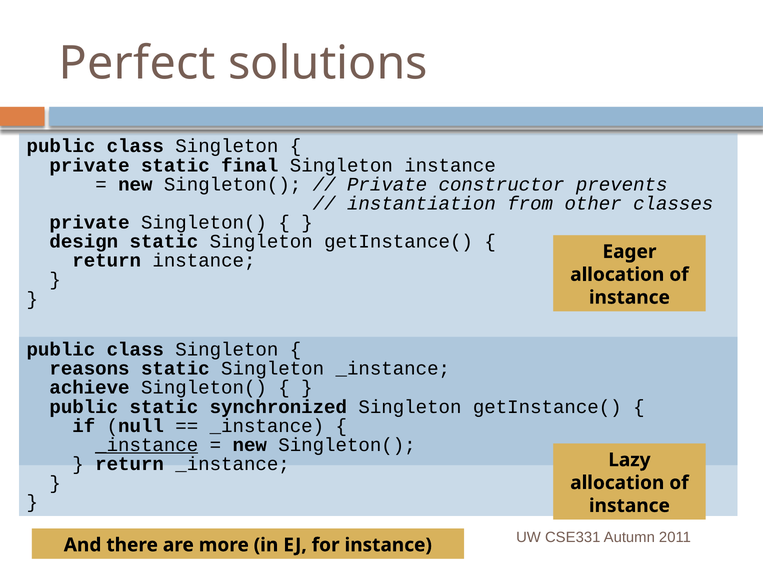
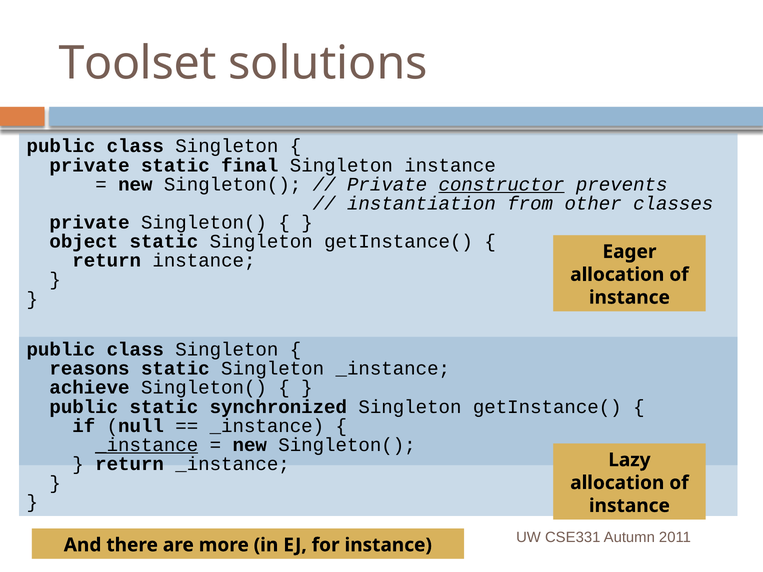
Perfect: Perfect -> Toolset (138, 64)
constructor underline: none -> present (502, 184)
design: design -> object (84, 242)
